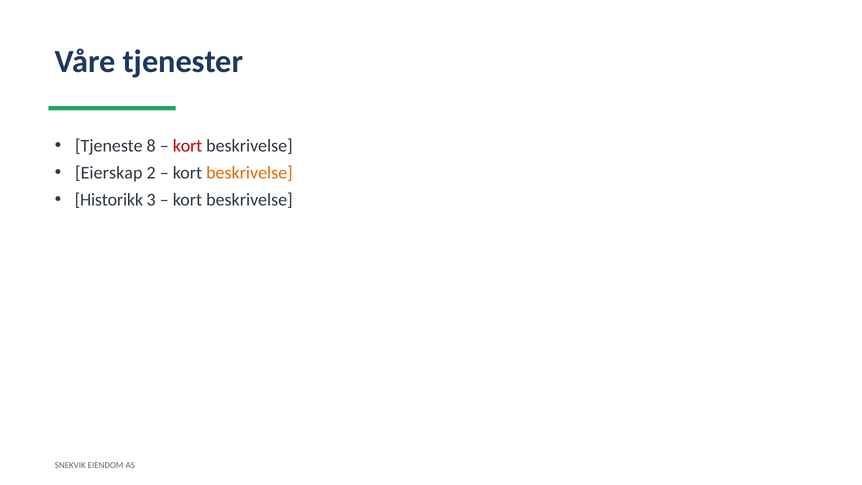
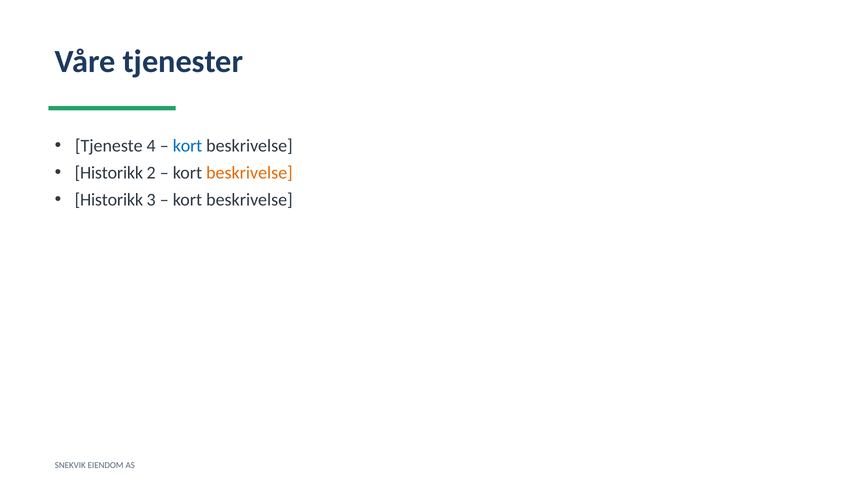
8: 8 -> 4 (151, 146)
kort colour: red -> blue (188, 146)
Eierskap: Eierskap -> Historikk (109, 173)
